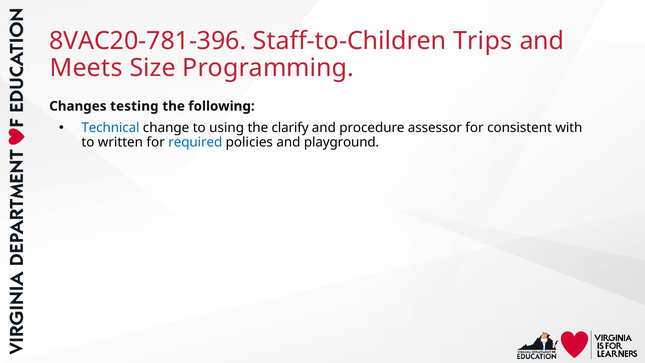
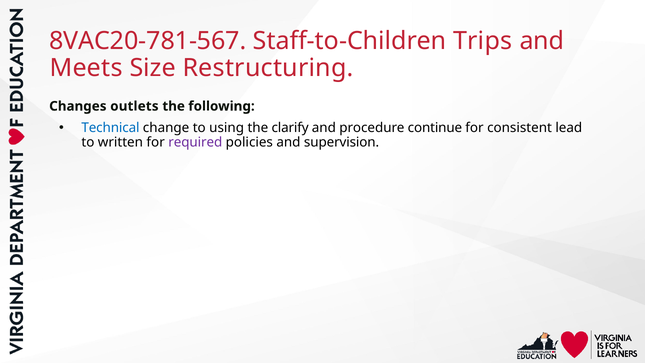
8VAC20-781-396: 8VAC20-781-396 -> 8VAC20-781-567 (148, 41)
Programming: Programming -> Restructuring (268, 68)
testing: testing -> outlets (134, 106)
assessor: assessor -> continue (435, 128)
with: with -> lead (569, 128)
required colour: blue -> purple (195, 142)
playground: playground -> supervision (342, 142)
